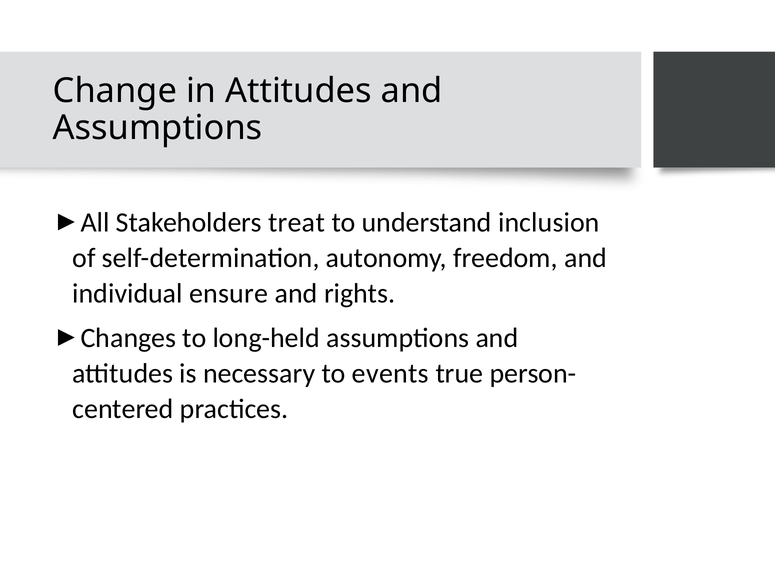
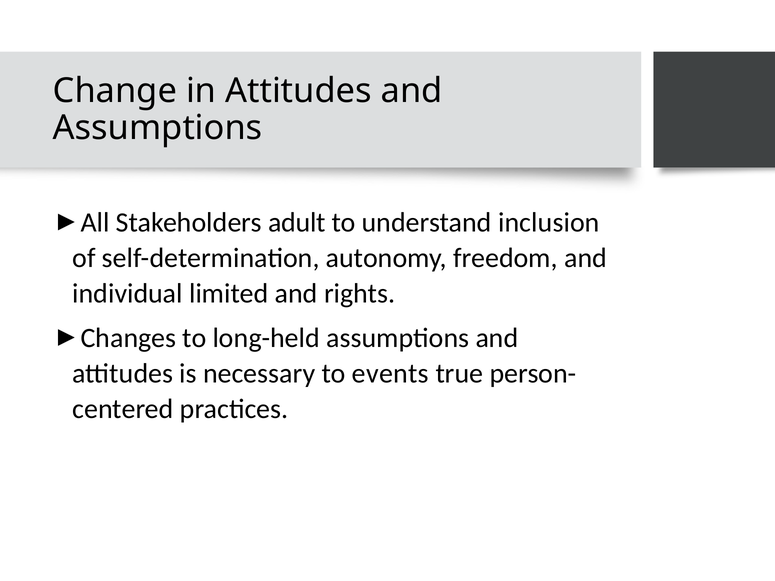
treat: treat -> adult (297, 223)
ensure: ensure -> limited (229, 294)
